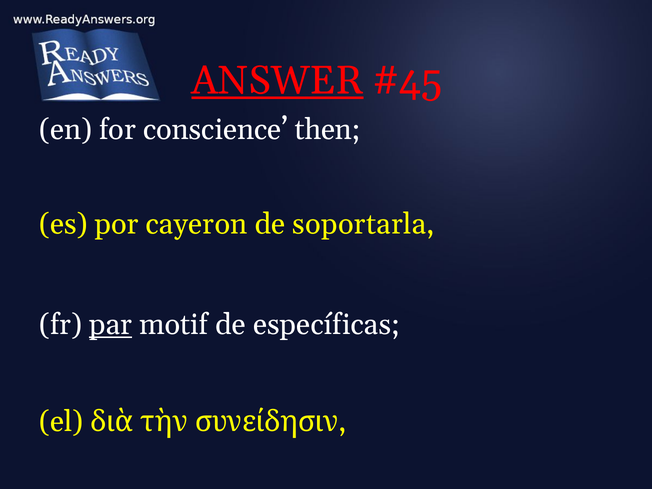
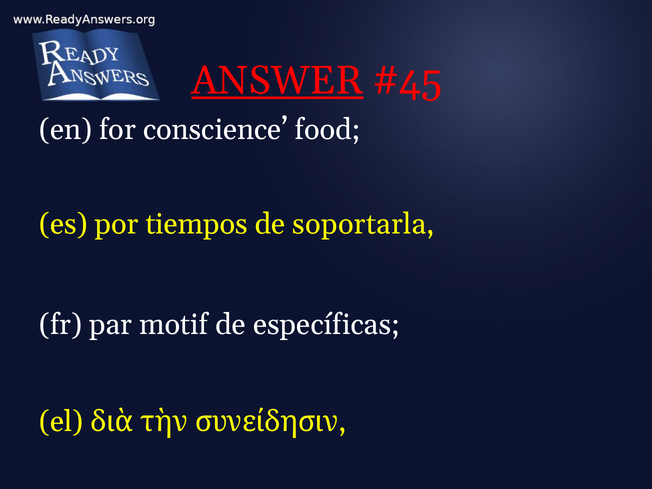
then: then -> food (328, 130)
cayeron: cayeron -> tiempos (197, 224)
par underline: present -> none (111, 325)
